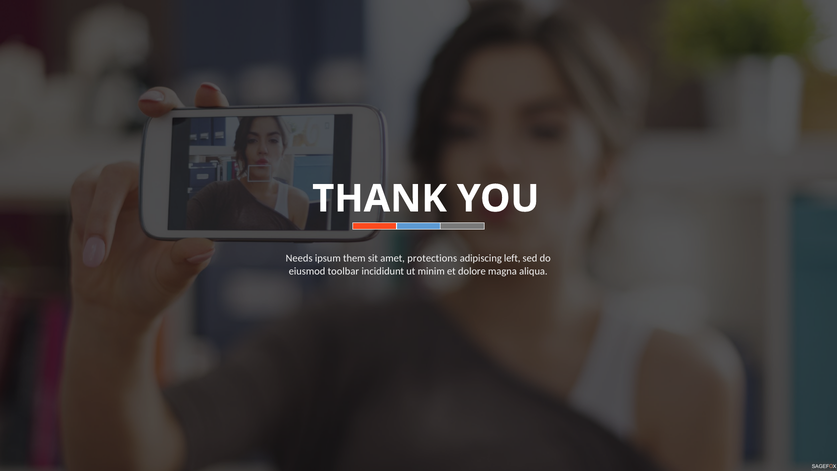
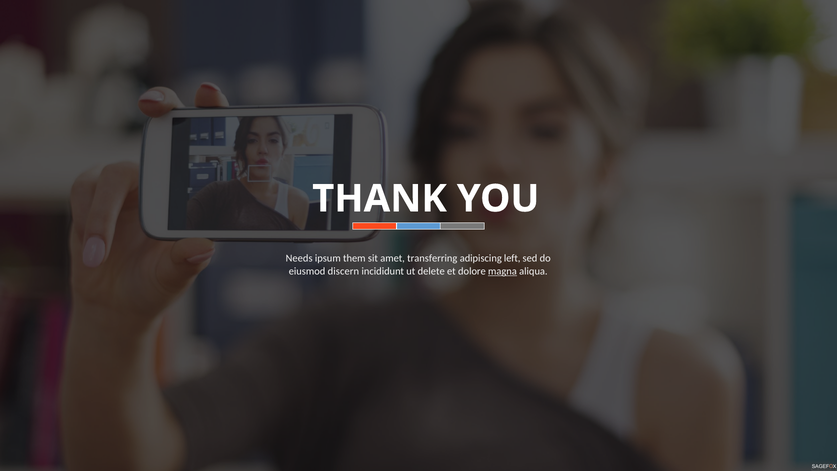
protections: protections -> transferring (432, 258)
toolbar: toolbar -> discern (343, 271)
minim: minim -> delete (431, 271)
magna underline: none -> present (502, 271)
